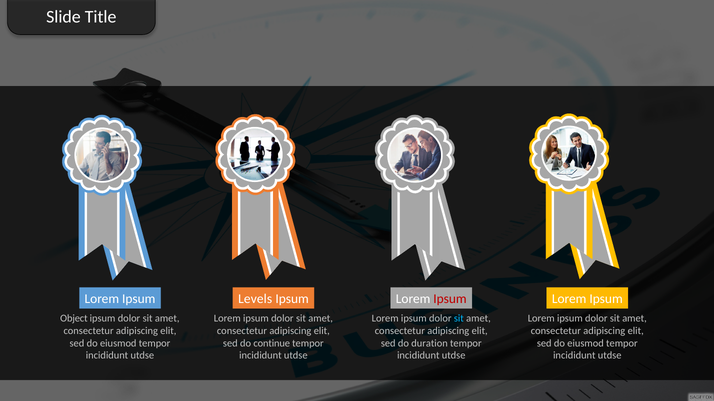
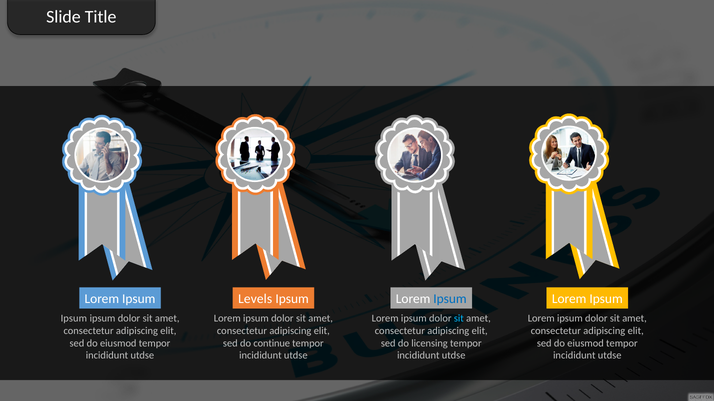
Ipsum colour: red -> blue (450, 299)
Object: Object -> Ipsum (74, 319)
duration: duration -> licensing (430, 344)
